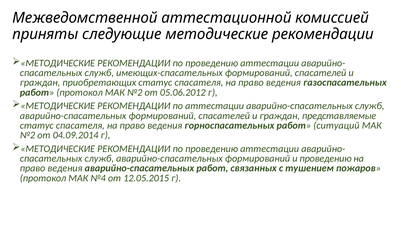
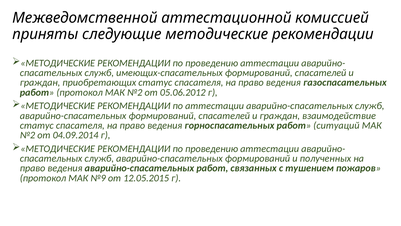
представляемые: представляемые -> взаимодействие (339, 115)
и проведению: проведению -> полученных (325, 158)
№4: №4 -> №9 (98, 178)
